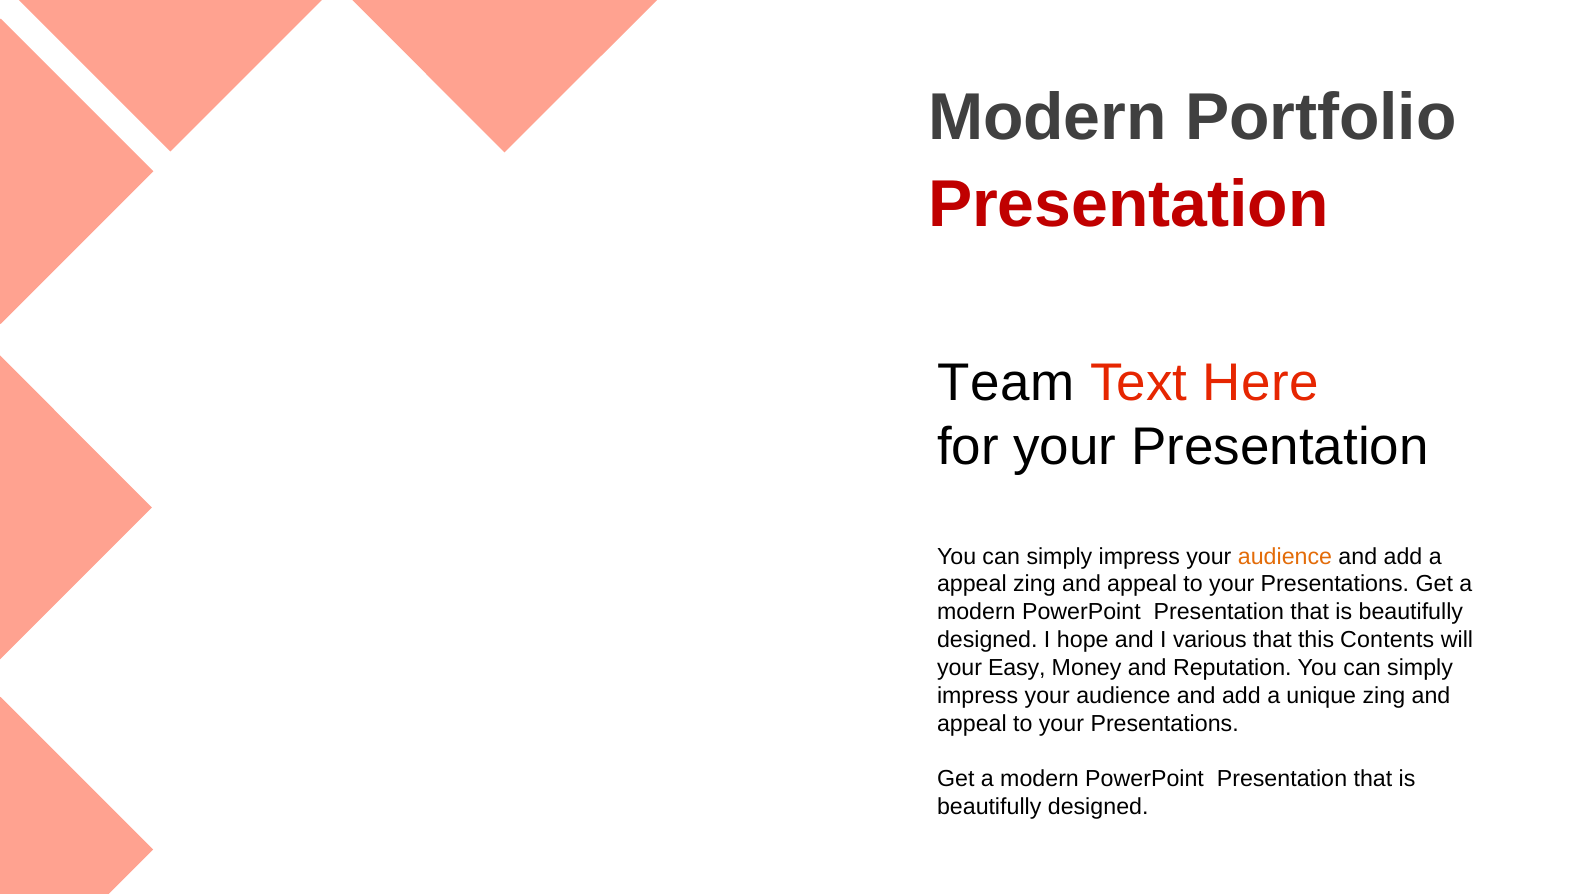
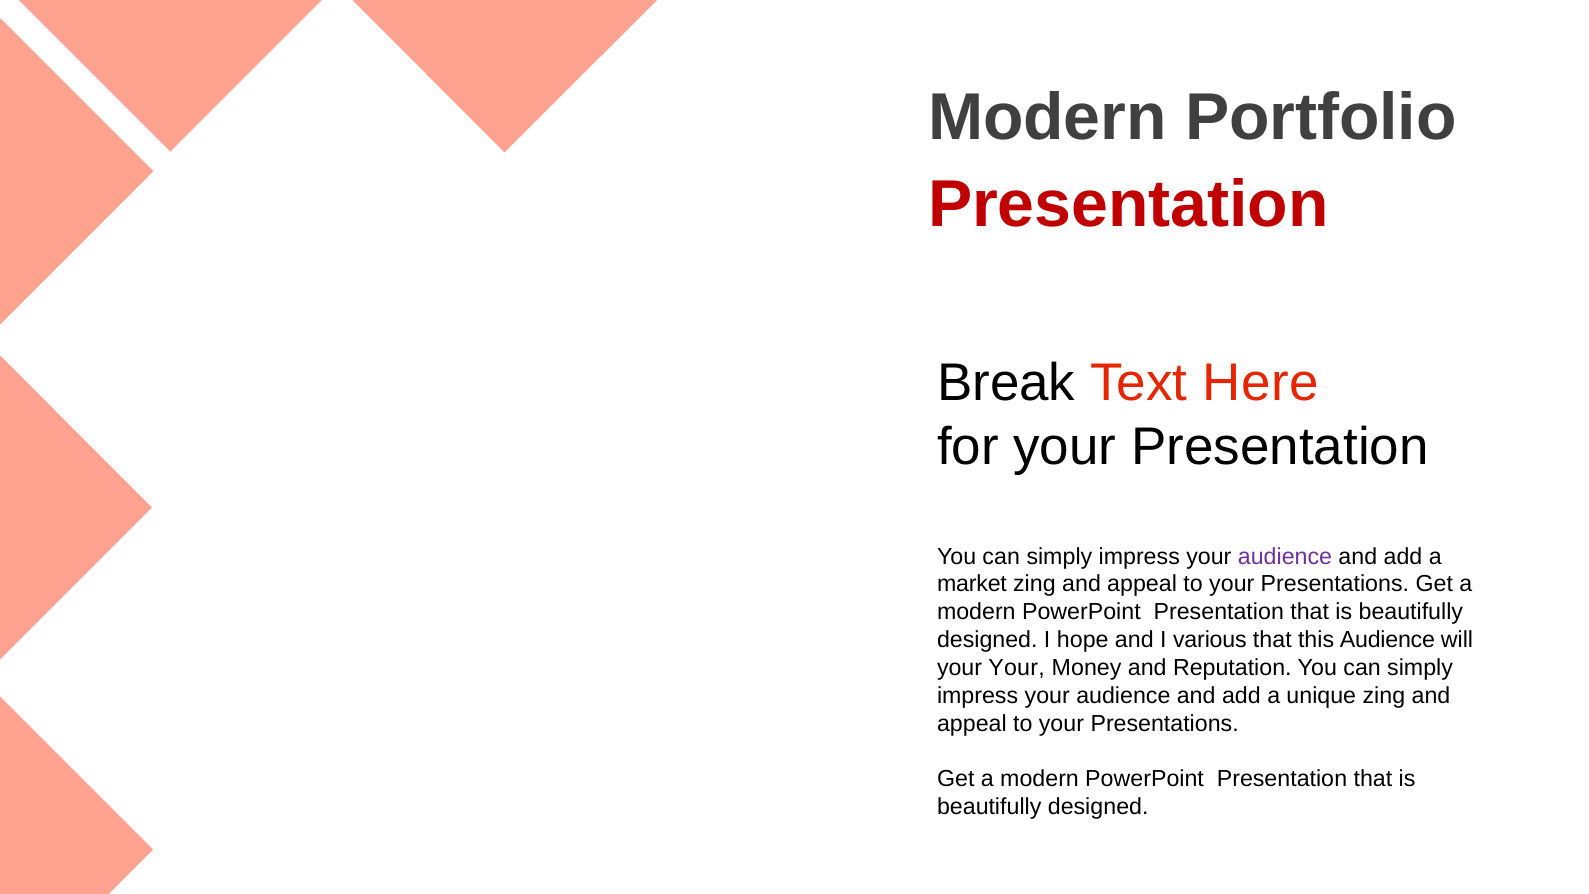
Team: Team -> Break (1006, 383)
audience colour: orange -> purple (1285, 556)
appeal: appeal -> market (972, 584)
this Contents: Contents -> Audience (1387, 640)
your Easy: Easy -> Your (1017, 668)
